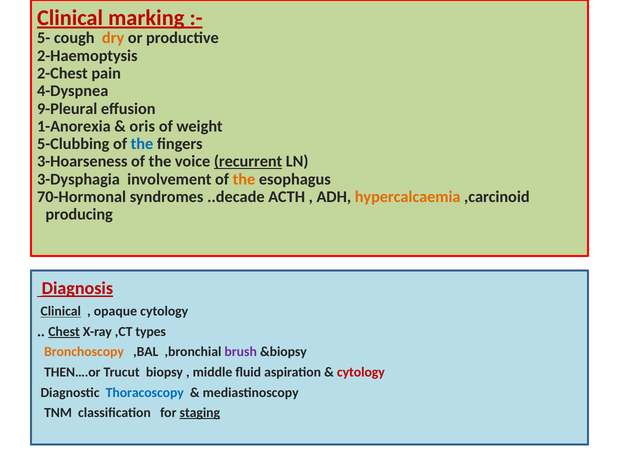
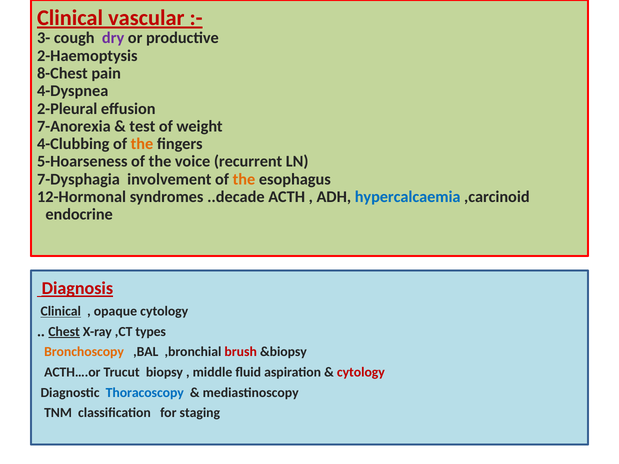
marking: marking -> vascular (146, 18)
5-: 5- -> 3- (44, 38)
dry colour: orange -> purple (113, 38)
2-Chest: 2-Chest -> 8-Chest (62, 73)
9-Pleural: 9-Pleural -> 2-Pleural (67, 109)
1-Anorexia: 1-Anorexia -> 7-Anorexia (74, 126)
oris: oris -> test (142, 126)
5-Clubbing: 5-Clubbing -> 4-Clubbing (73, 144)
the colour: blue -> orange (142, 144)
3-Hoarseness: 3-Hoarseness -> 5-Hoarseness (82, 162)
recurrent underline: present -> none (248, 162)
3-Dysphagia: 3-Dysphagia -> 7-Dysphagia (78, 179)
70-Hormonal: 70-Hormonal -> 12-Hormonal (82, 197)
hypercalcaemia colour: orange -> blue (408, 197)
producing: producing -> endocrine (79, 215)
brush colour: purple -> red (241, 352)
THEN….or: THEN….or -> ACTH….or (72, 372)
staging underline: present -> none (200, 413)
